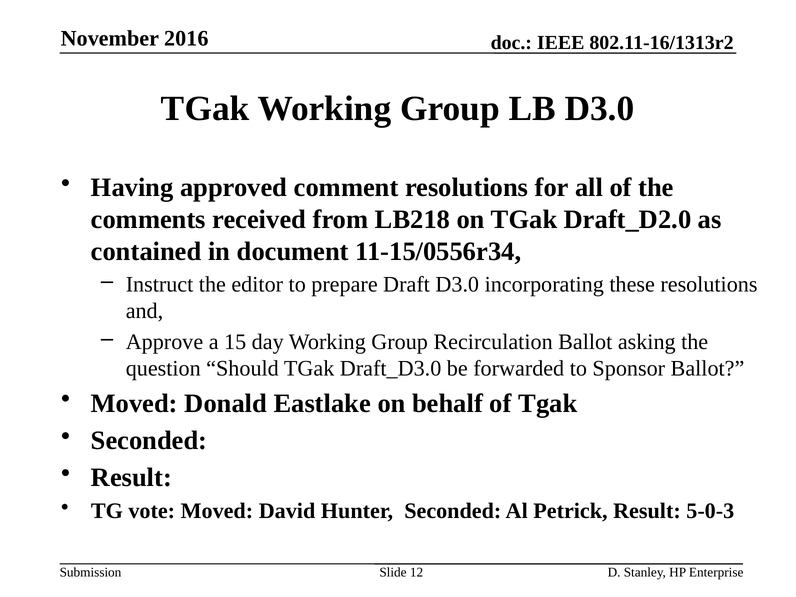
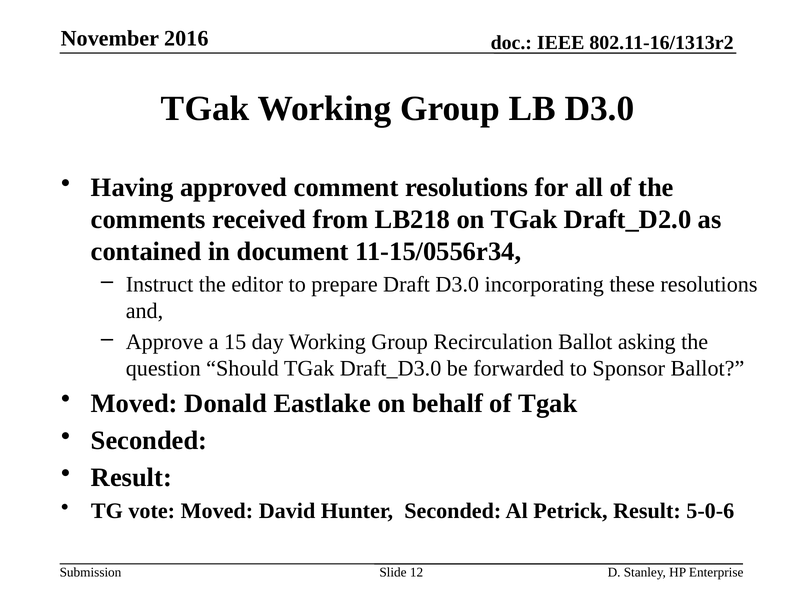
5-0-3: 5-0-3 -> 5-0-6 (710, 511)
